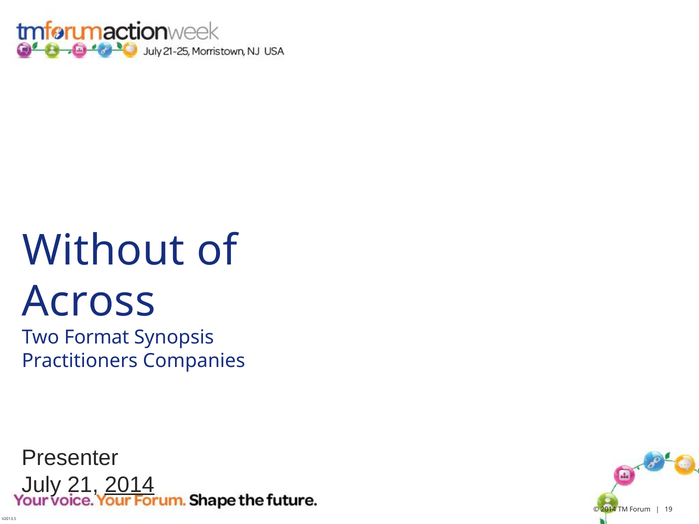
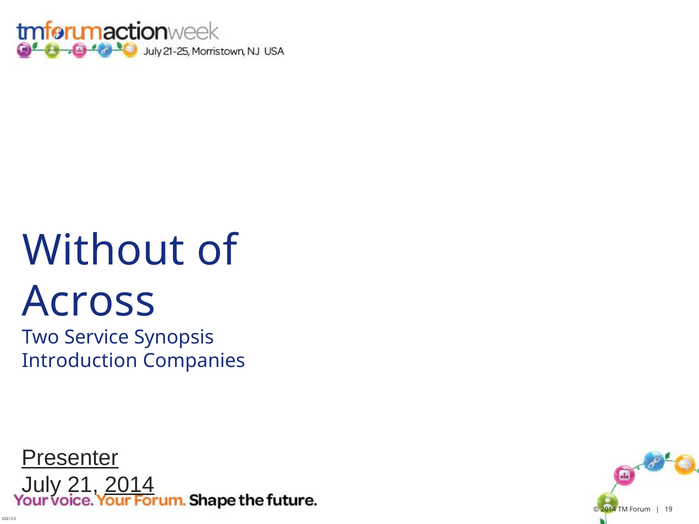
Format: Format -> Service (97, 338)
Practitioners: Practitioners -> Introduction (80, 361)
Presenter underline: none -> present (70, 458)
